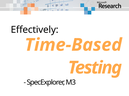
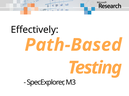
Time-Based: Time-Based -> Path-Based (73, 45)
